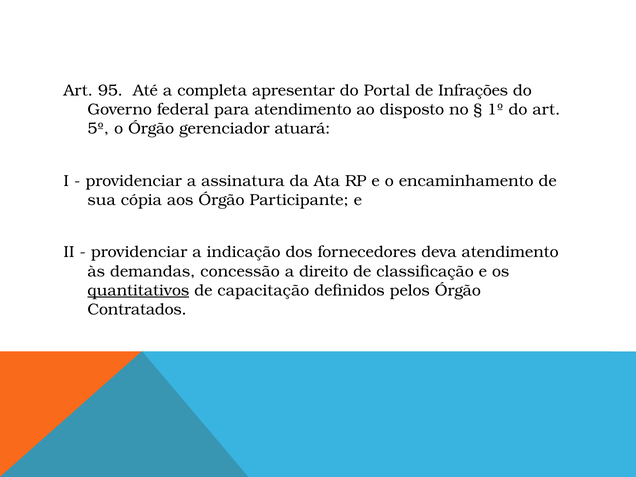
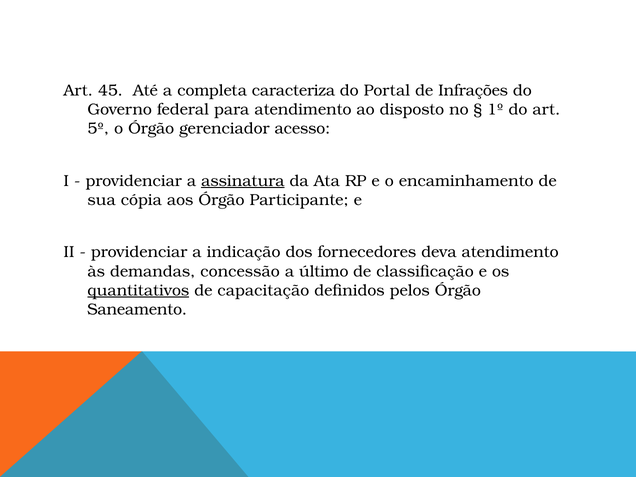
95: 95 -> 45 (110, 90)
apresentar: apresentar -> caracteriza (293, 90)
atuará: atuará -> acesso (302, 129)
assinatura underline: none -> present (243, 181)
direito: direito -> último (324, 271)
Contratados: Contratados -> Saneamento (137, 309)
